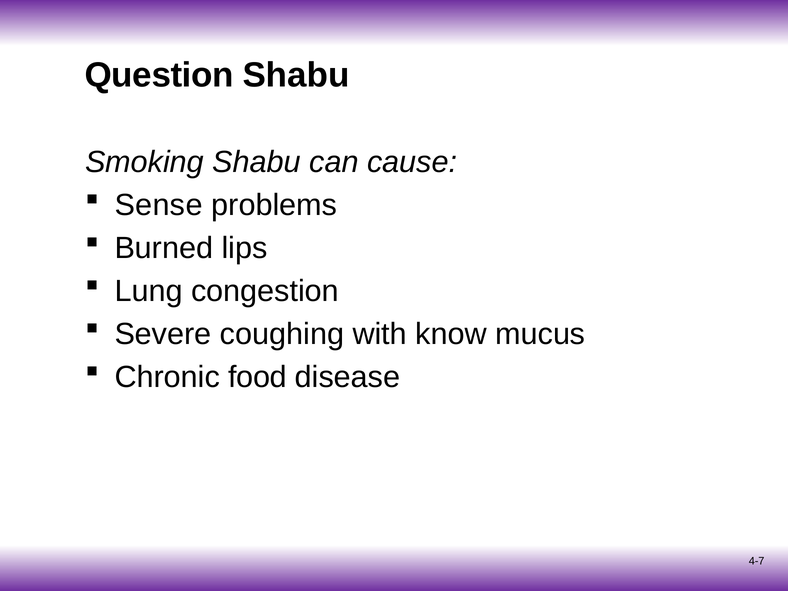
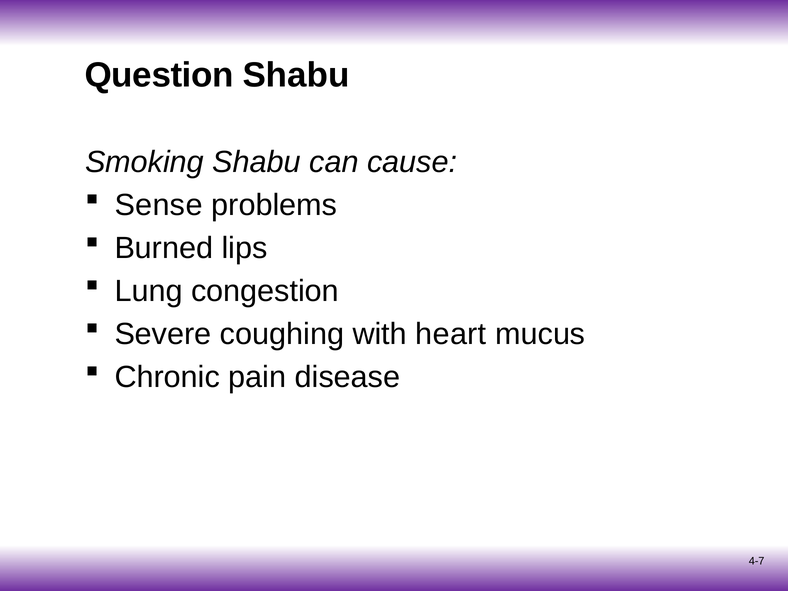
know: know -> heart (451, 334)
food: food -> pain (257, 377)
